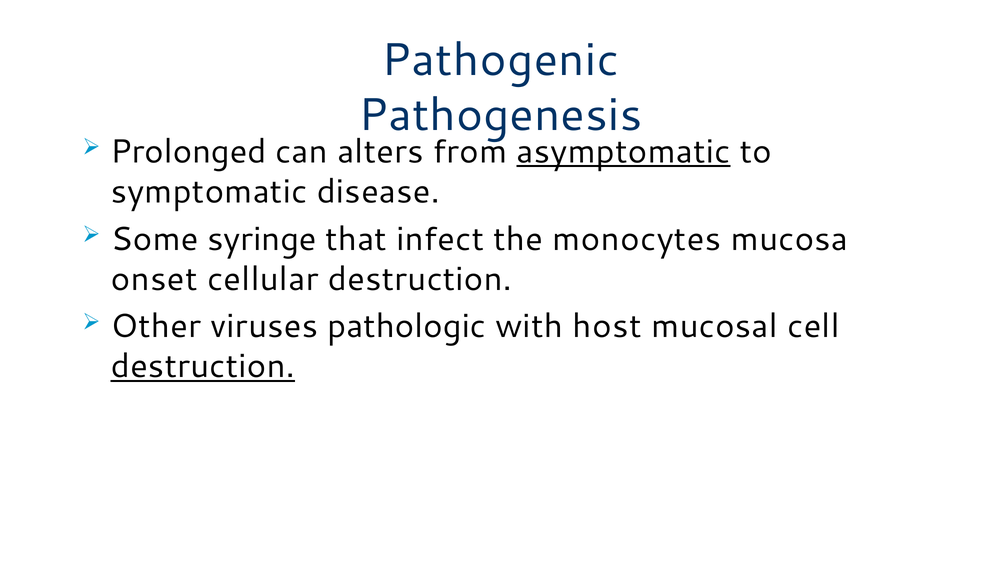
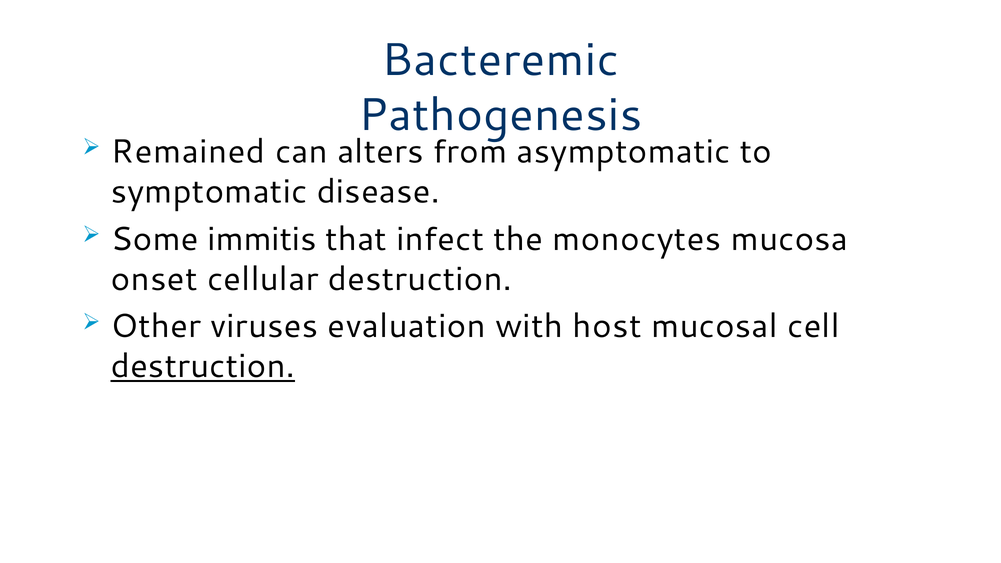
Pathogenic: Pathogenic -> Bacteremic (500, 60)
Prolonged: Prolonged -> Remained (188, 152)
asymptomatic underline: present -> none (624, 152)
syringe: syringe -> immitis (262, 239)
pathologic: pathologic -> evaluation (407, 326)
